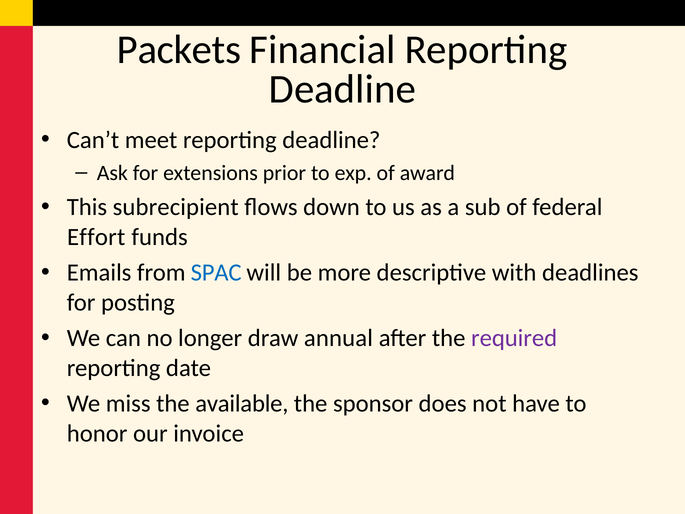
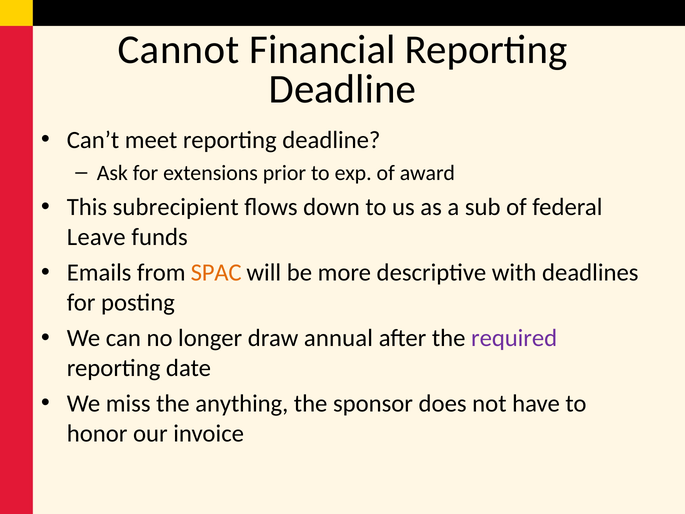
Packets: Packets -> Cannot (179, 50)
Effort: Effort -> Leave (96, 237)
SPAC colour: blue -> orange (216, 273)
available: available -> anything (242, 403)
